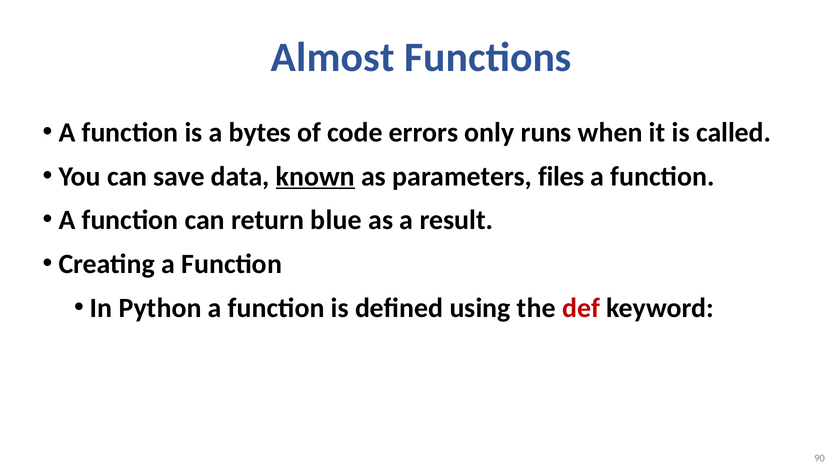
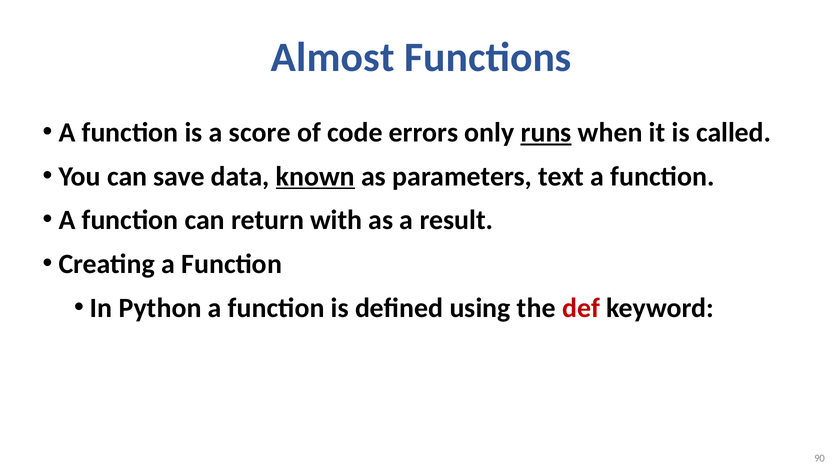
bytes: bytes -> score (260, 133)
runs underline: none -> present (546, 133)
files: files -> text (561, 176)
blue: blue -> with (336, 220)
